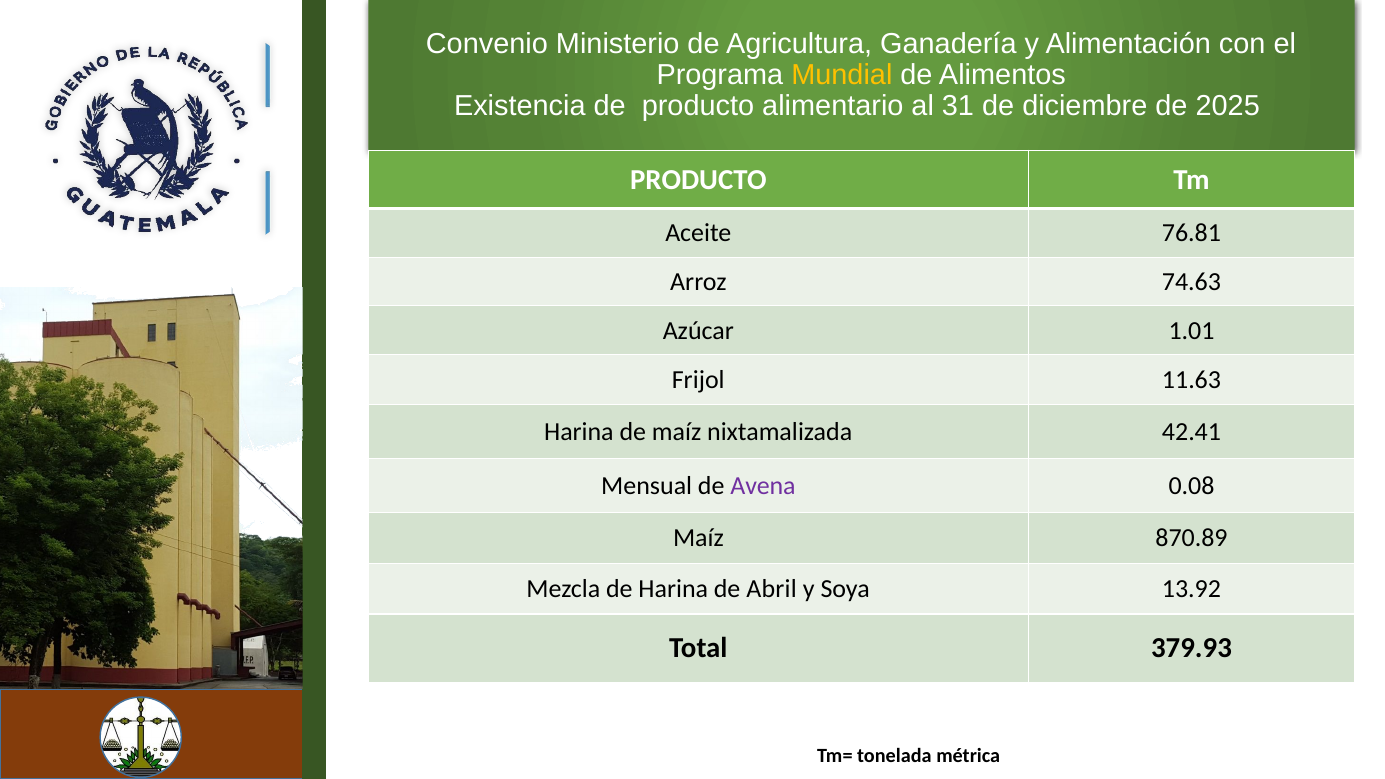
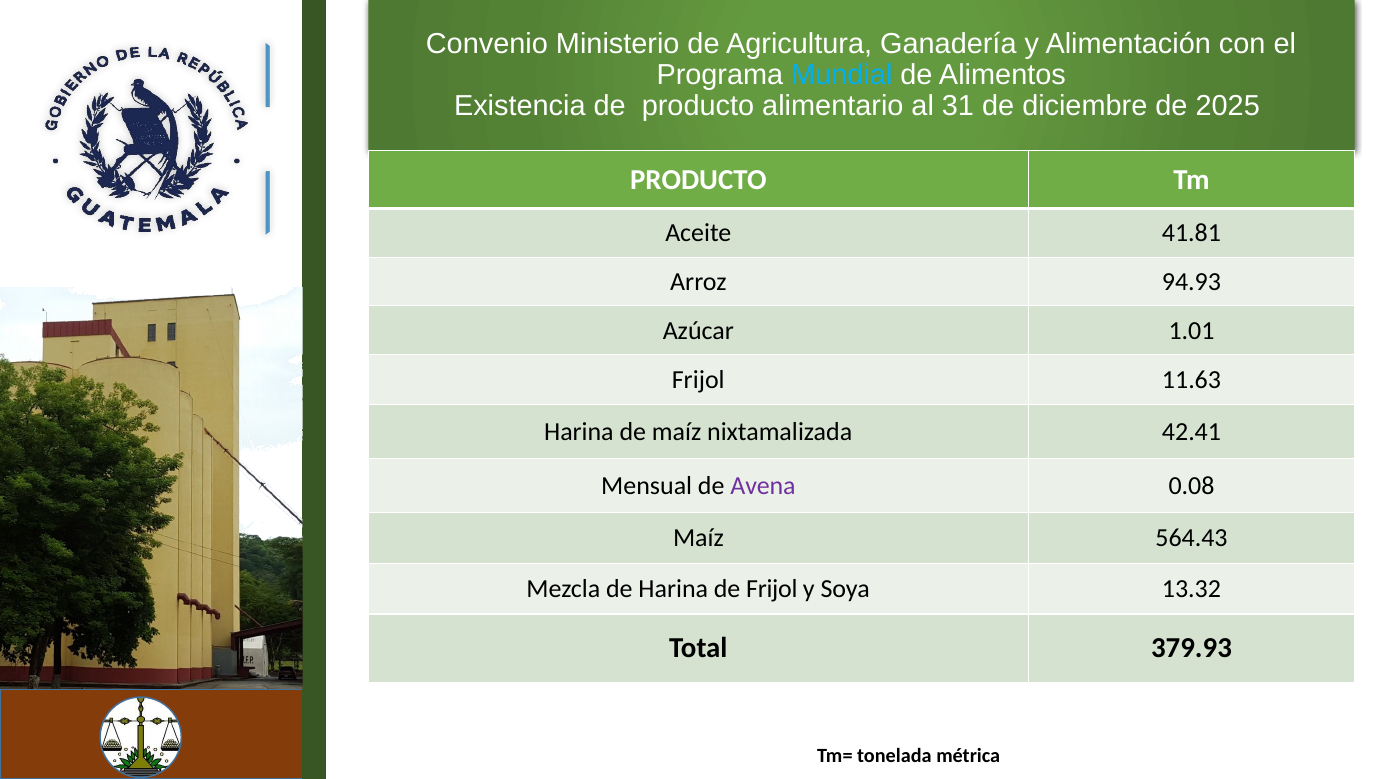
Mundial colour: yellow -> light blue (842, 75)
76.81: 76.81 -> 41.81 (1191, 233)
74.63: 74.63 -> 94.93 (1191, 282)
870.89: 870.89 -> 564.43 (1191, 538)
de Abril: Abril -> Frijol (772, 589)
13.92: 13.92 -> 13.32 (1191, 589)
